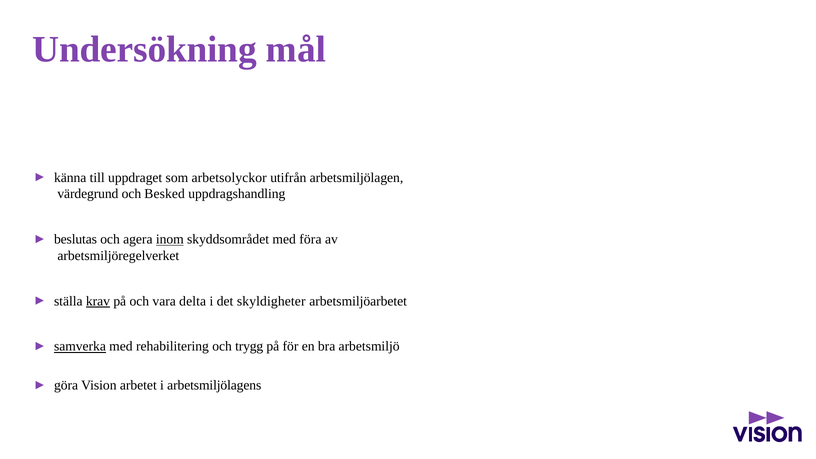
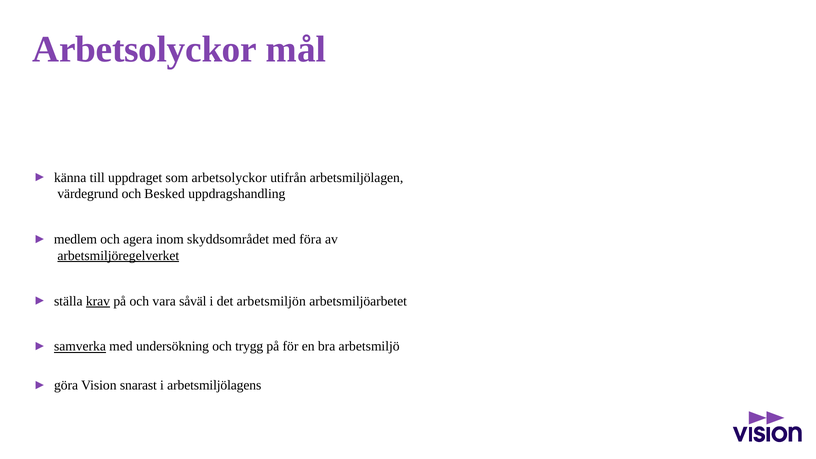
Undersökning: Undersökning -> Arbetsolyckor (145, 49)
beslutas: beslutas -> medlem (76, 239)
inom underline: present -> none (170, 239)
arbetsmiljöregelverket underline: none -> present (118, 256)
delta: delta -> såväl (193, 301)
skyldigheter: skyldigheter -> arbetsmiljön (271, 301)
rehabilitering: rehabilitering -> undersökning (173, 346)
arbetet: arbetet -> snarast (138, 386)
